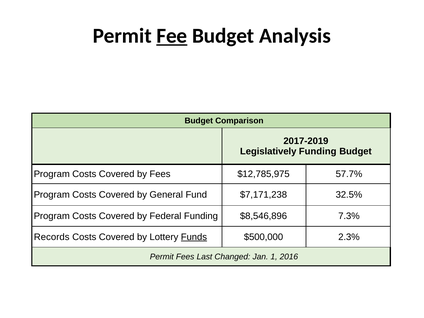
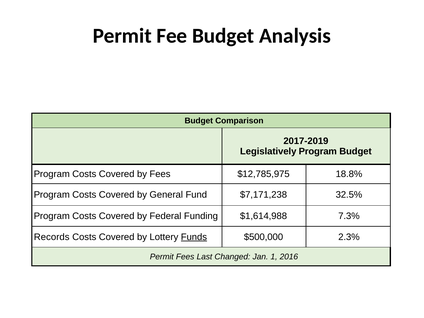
Fee underline: present -> none (172, 36)
Legislatively Funding: Funding -> Program (318, 151)
57.7%: 57.7% -> 18.8% (349, 174)
$8,546,896: $8,546,896 -> $1,614,988 (264, 216)
